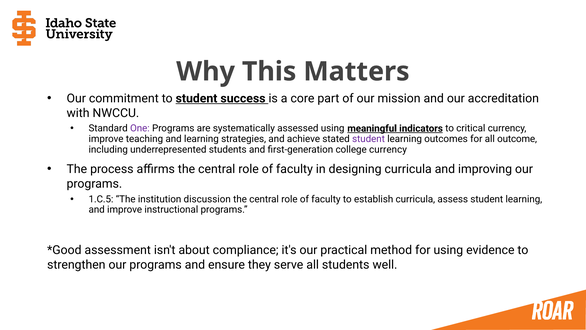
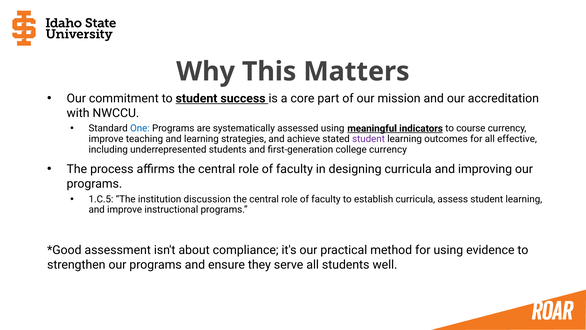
One colour: purple -> blue (140, 128)
critical: critical -> course (471, 128)
outcome: outcome -> effective (517, 139)
